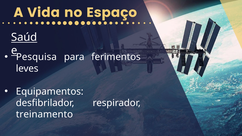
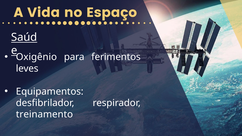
Pesquisa: Pesquisa -> Oxigênio (36, 57)
